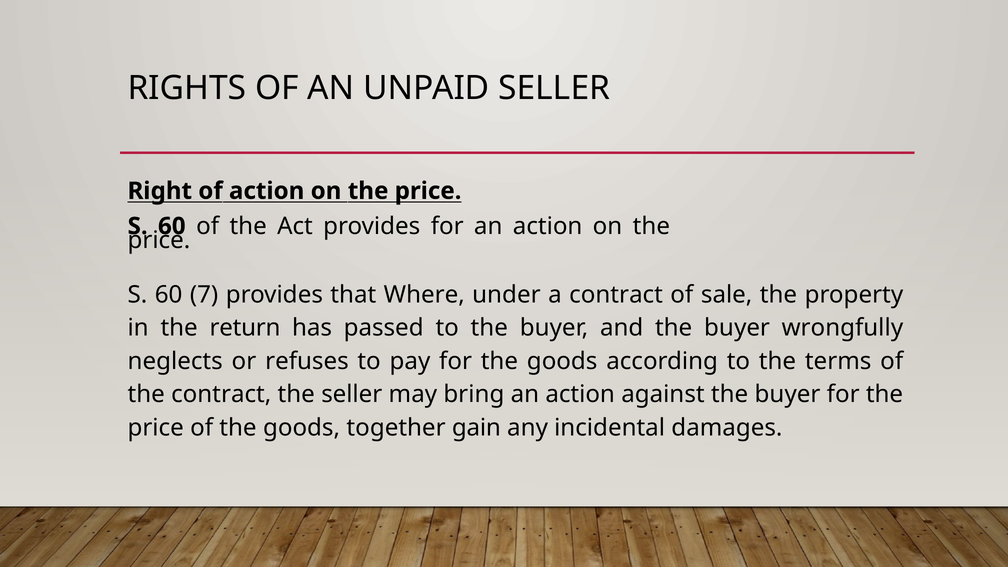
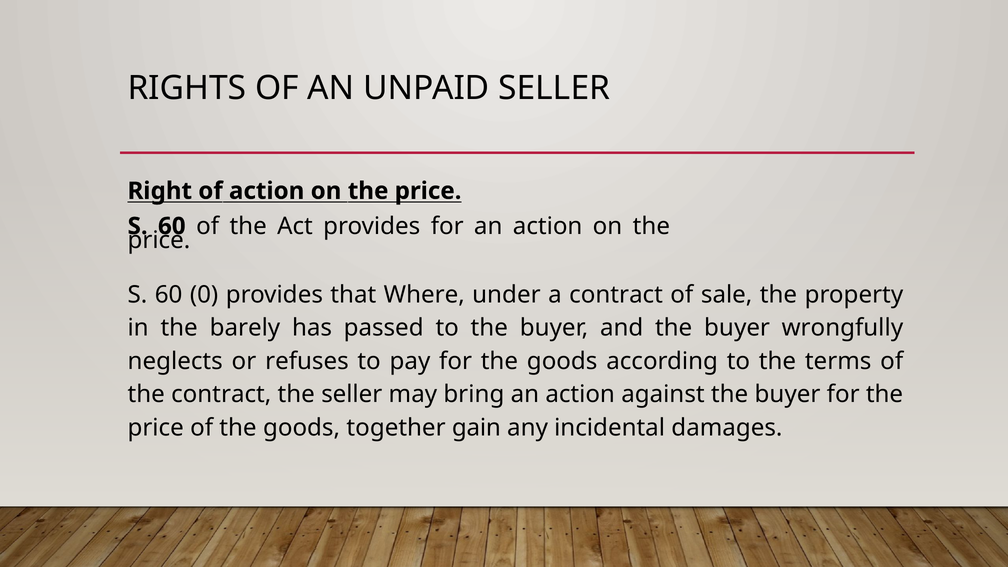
7: 7 -> 0 (204, 295)
return: return -> barely (245, 328)
